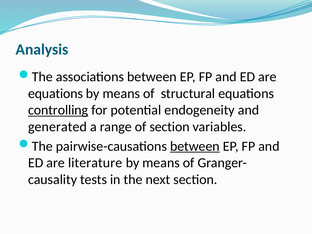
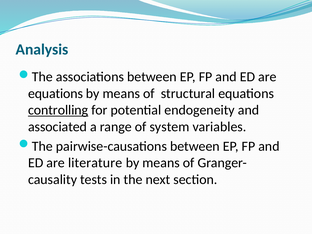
generated: generated -> associated (58, 127)
of section: section -> system (169, 127)
between underline: present -> none (195, 146)
